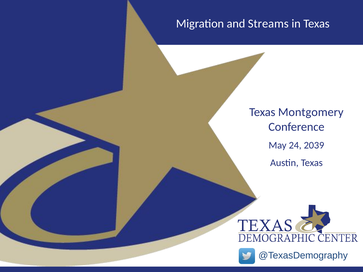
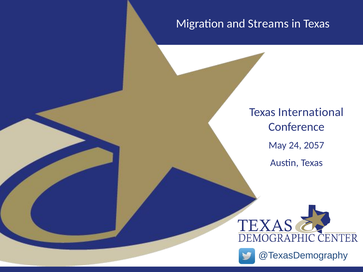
Montgomery: Montgomery -> International (311, 112)
2039: 2039 -> 2057 (314, 146)
